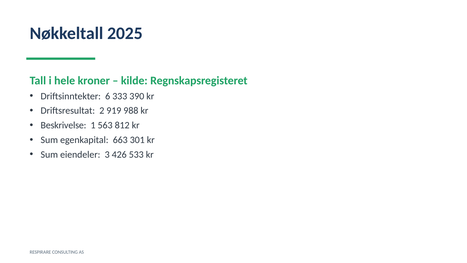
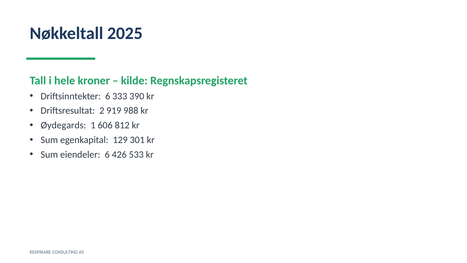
Beskrivelse: Beskrivelse -> Øydegards (63, 125)
563: 563 -> 606 (105, 125)
663: 663 -> 129 (120, 140)
eiendeler 3: 3 -> 6 (107, 154)
